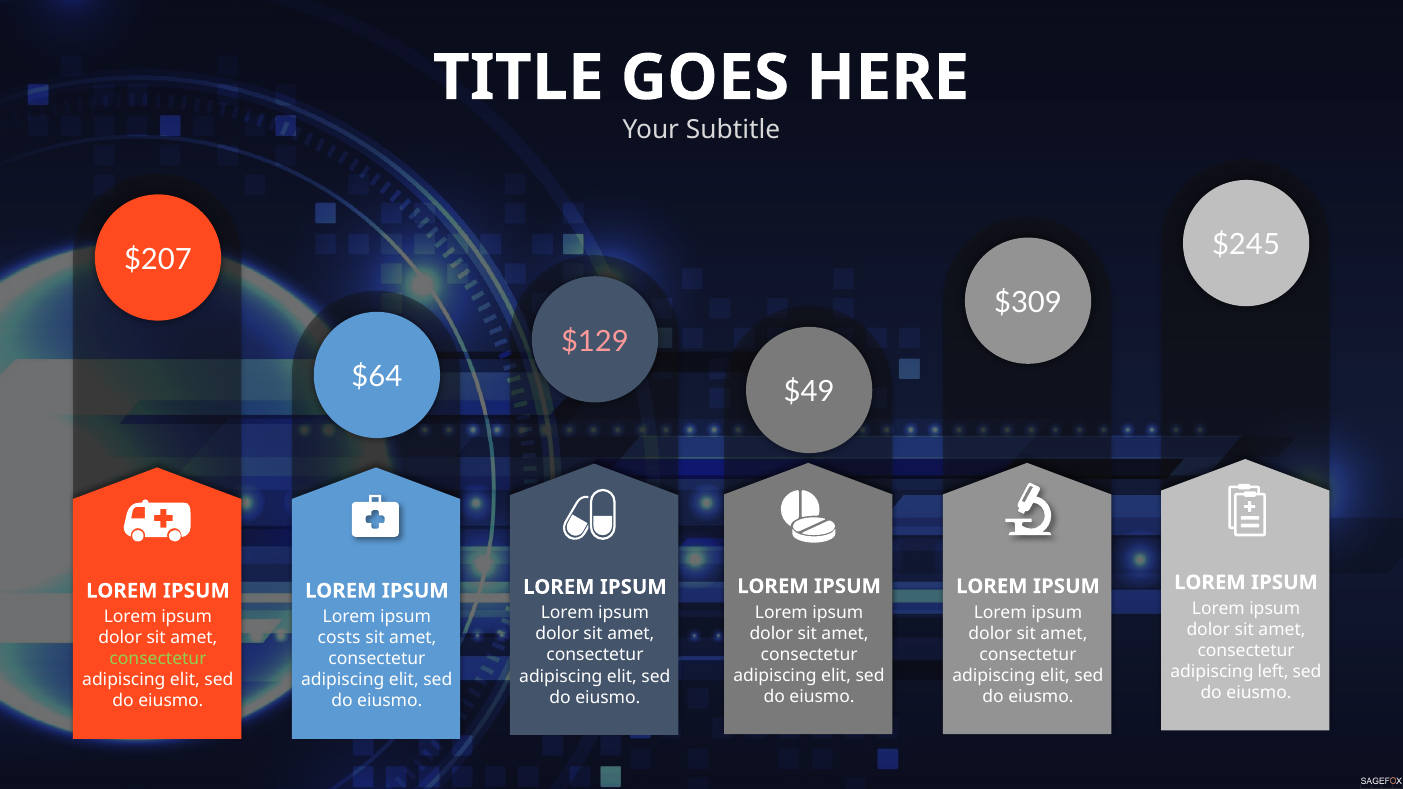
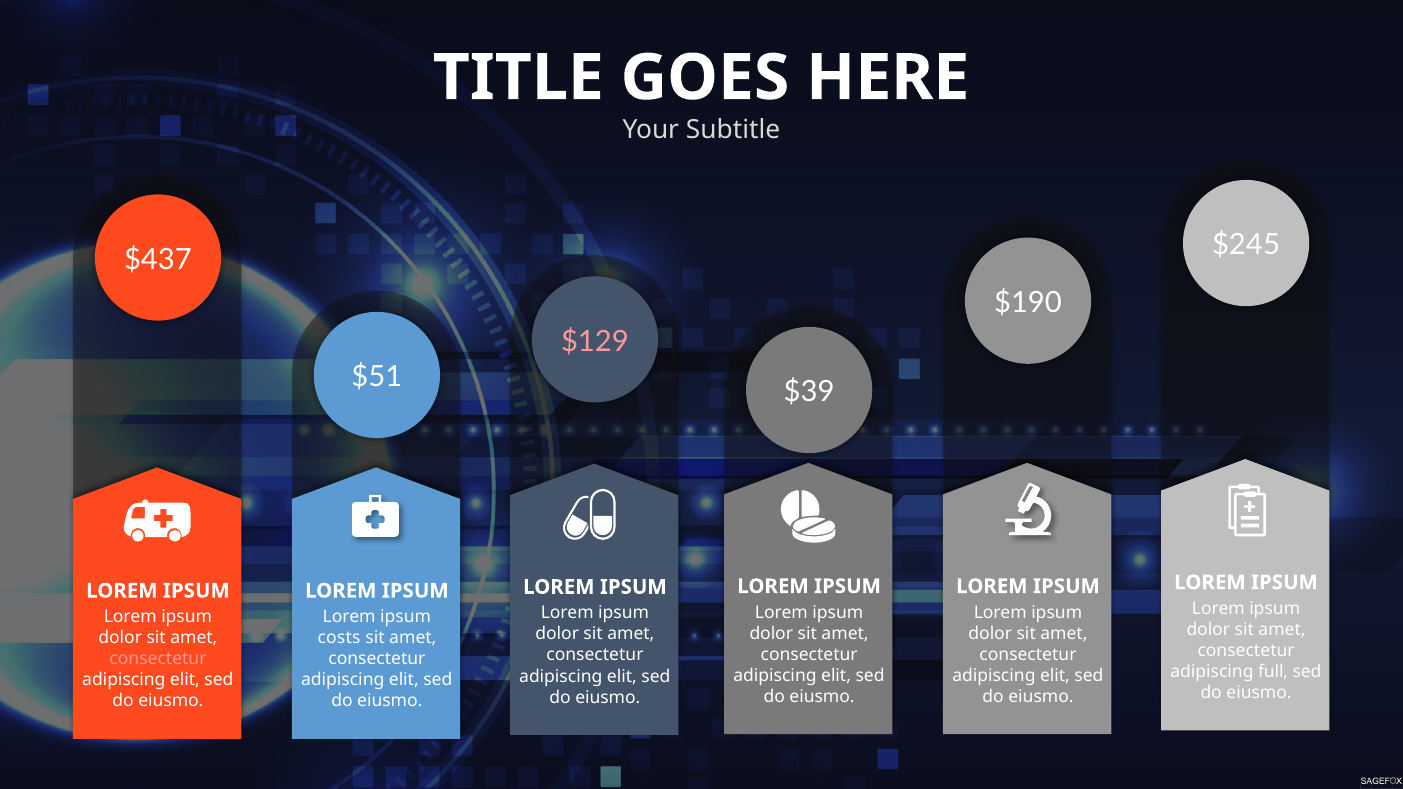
$207: $207 -> $437 (158, 260)
$309: $309 -> $190 (1028, 303)
$64: $64 -> $51 (377, 377)
$49: $49 -> $39 (809, 392)
consectetur colour: light green -> pink (158, 659)
left: left -> full (1273, 672)
